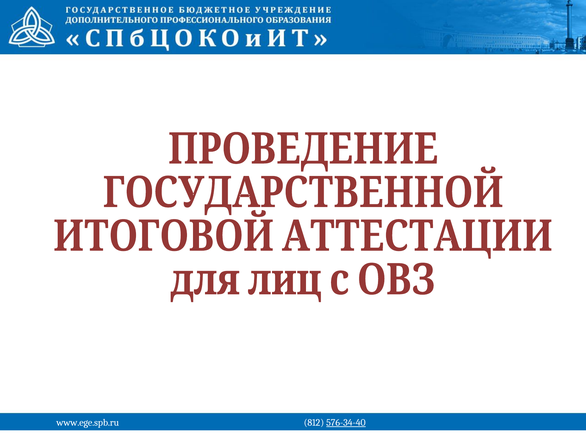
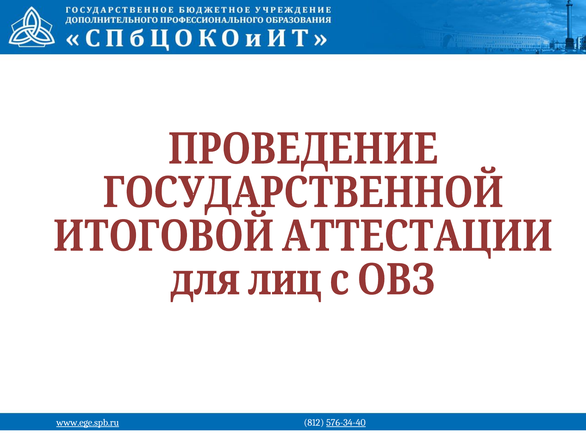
www.ege.spb.ru underline: none -> present (88, 423)
